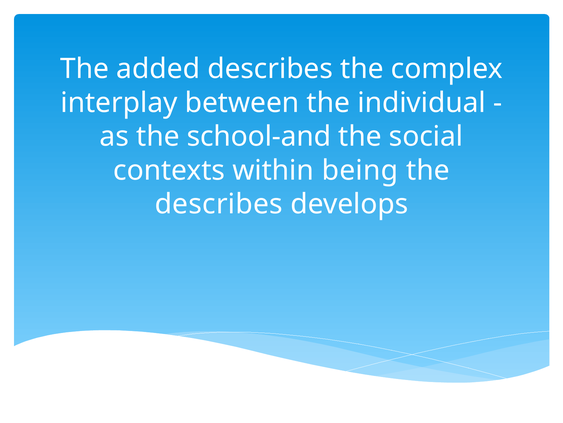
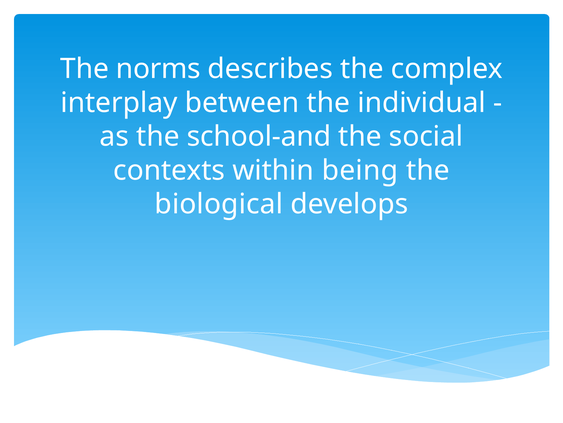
added: added -> norms (158, 69)
describes: describes -> biological (219, 204)
